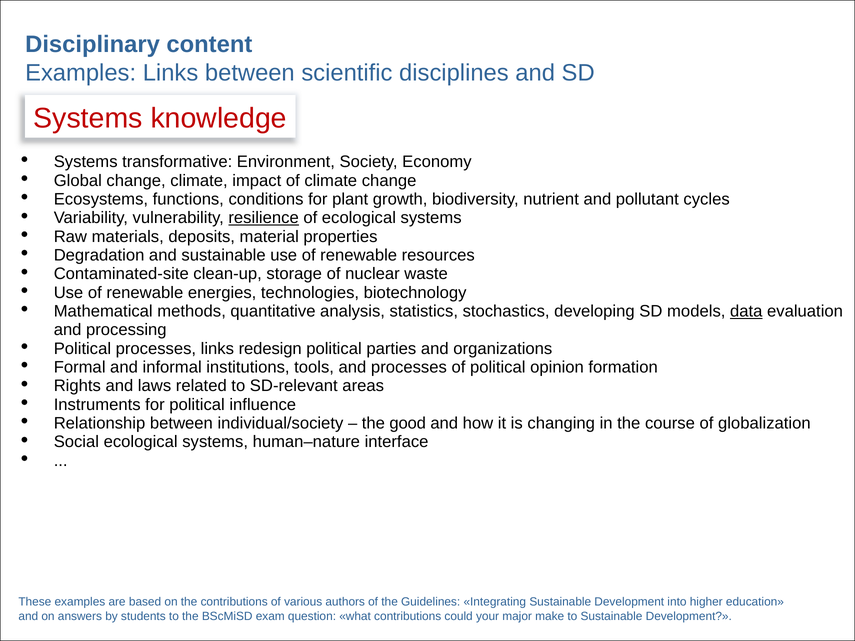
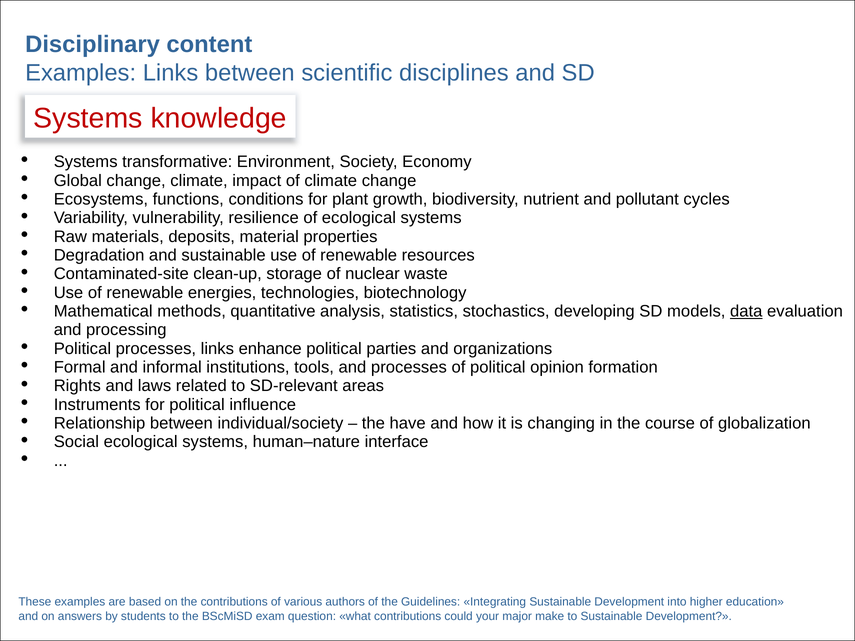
resilience underline: present -> none (264, 218)
redesign: redesign -> enhance (270, 349)
good: good -> have (408, 423)
